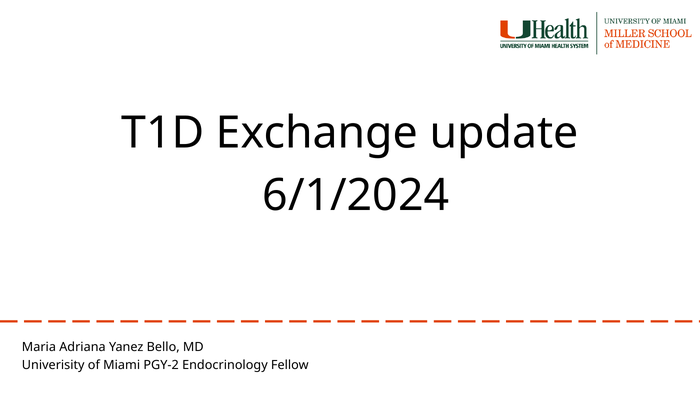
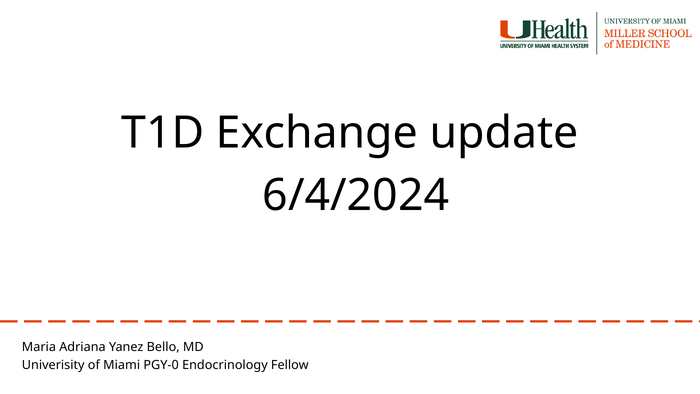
6/1/2024: 6/1/2024 -> 6/4/2024 (356, 196)
PGY-2: PGY-2 -> PGY-0 (161, 365)
